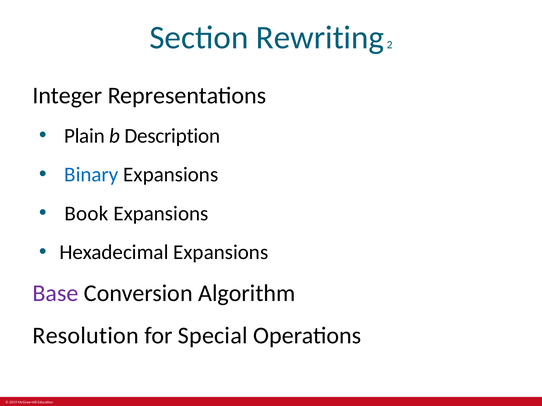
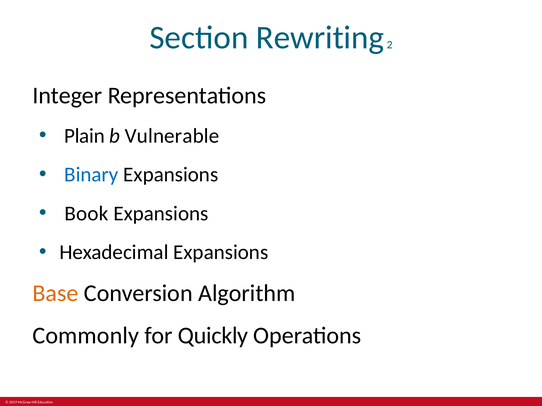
Description: Description -> Vulnerable (172, 136)
Base colour: purple -> orange (55, 293)
Resolution: Resolution -> Commonly (86, 336)
Special: Special -> Quickly (213, 336)
